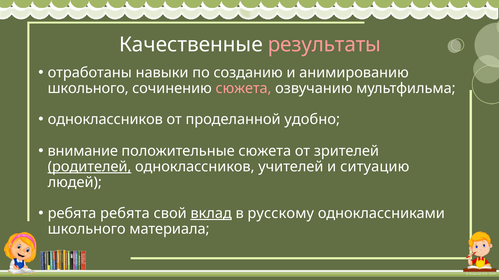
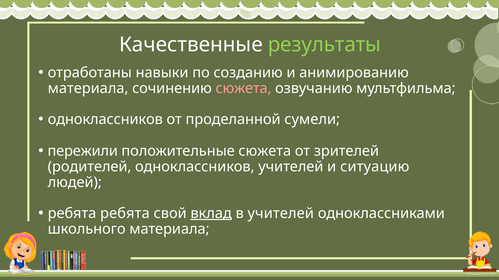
результаты colour: pink -> light green (324, 45)
школьного: школьного -> материала (88, 88)
удобно: удобно -> сумели (312, 120)
внимание: внимание -> пережили (83, 151)
родителей underline: present -> none (90, 167)
в русскому: русскому -> учителей (281, 214)
